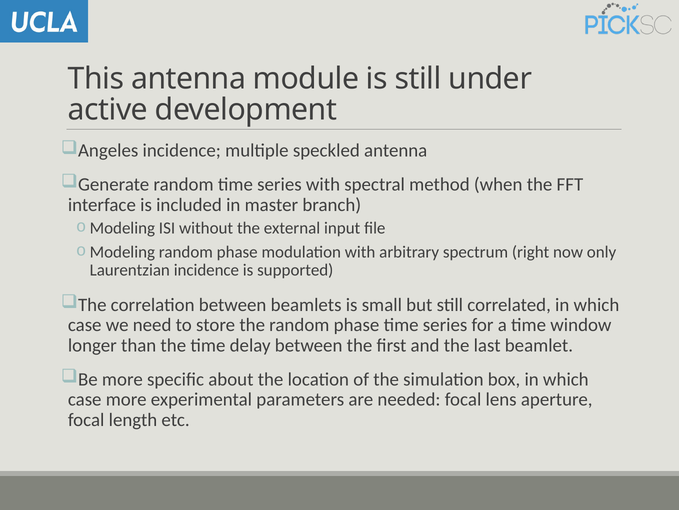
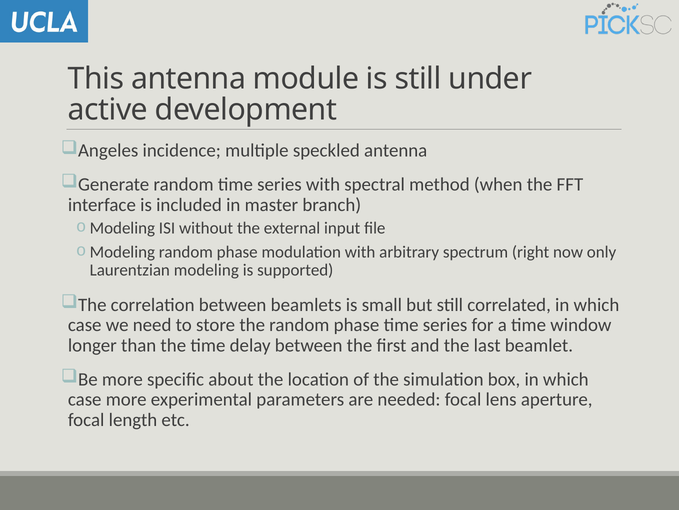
Laurentzian incidence: incidence -> modeling (206, 270)
